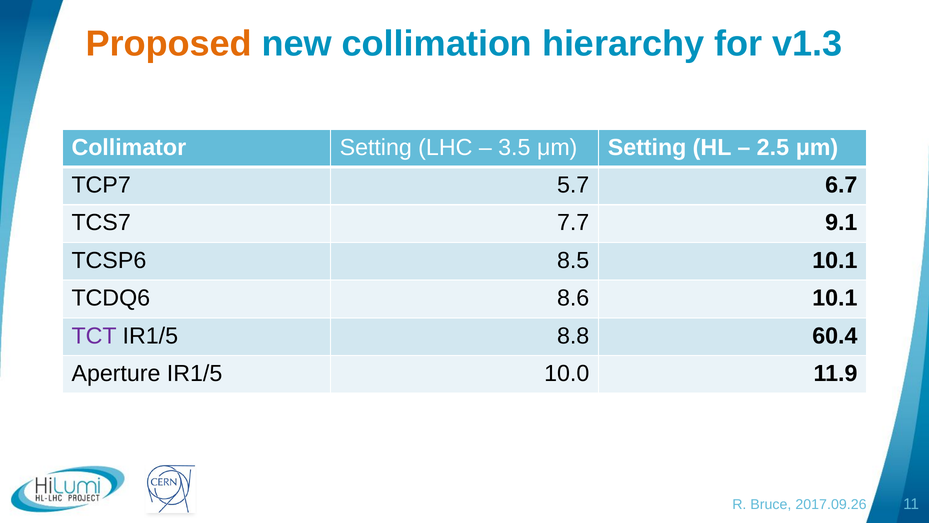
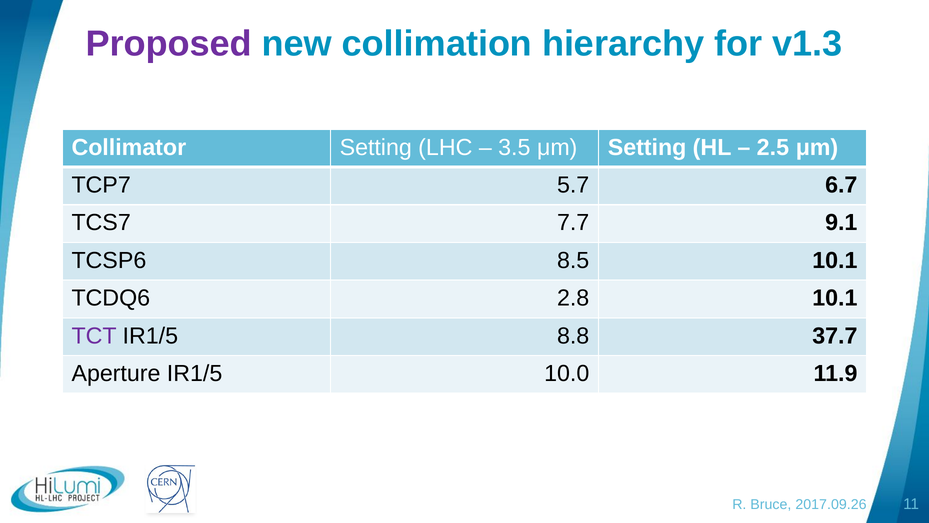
Proposed colour: orange -> purple (169, 44)
8.6: 8.6 -> 2.8 (573, 298)
60.4: 60.4 -> 37.7 (835, 336)
